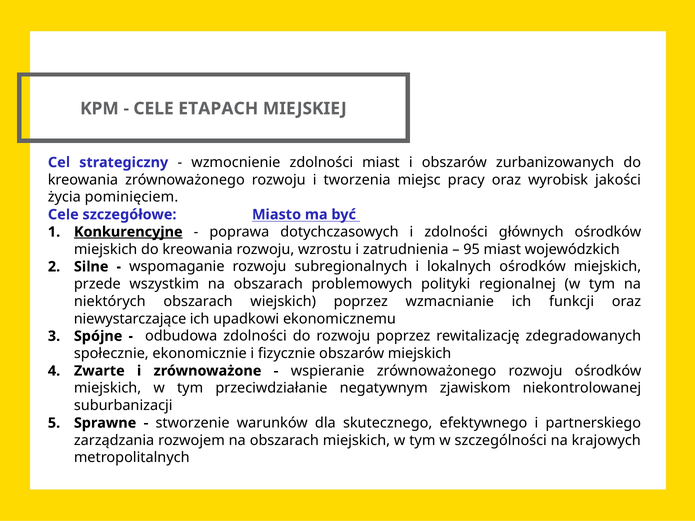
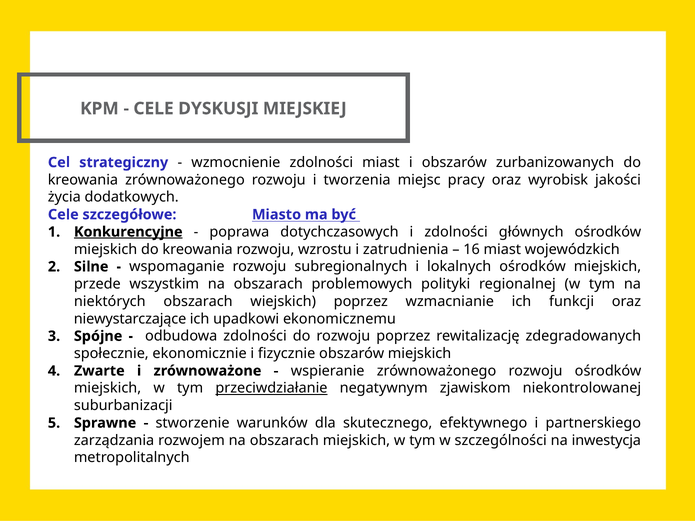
ETAPACH: ETAPACH -> DYSKUSJI (218, 109)
pominięciem: pominięciem -> dodatkowych (132, 197)
95: 95 -> 16 (472, 249)
przeciwdziałanie underline: none -> present (271, 388)
krajowych: krajowych -> inwestycja (606, 441)
